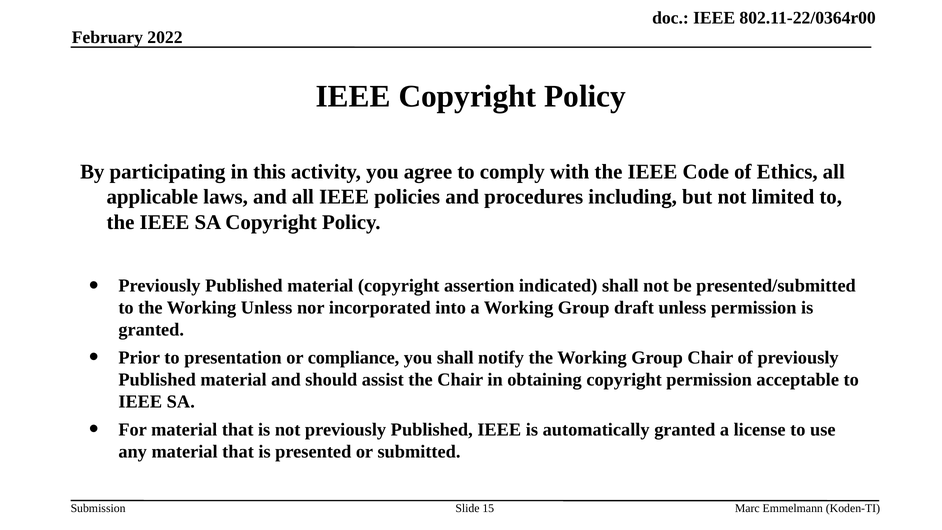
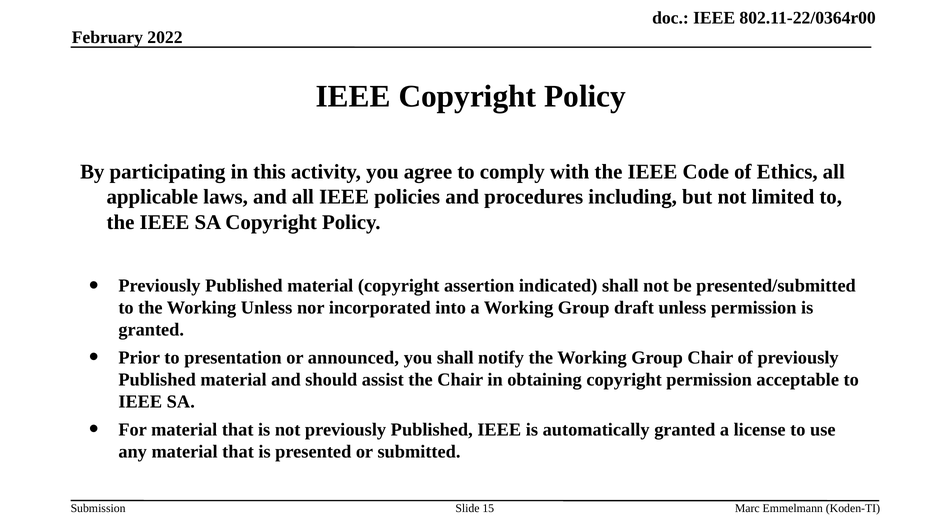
compliance: compliance -> announced (353, 358)
